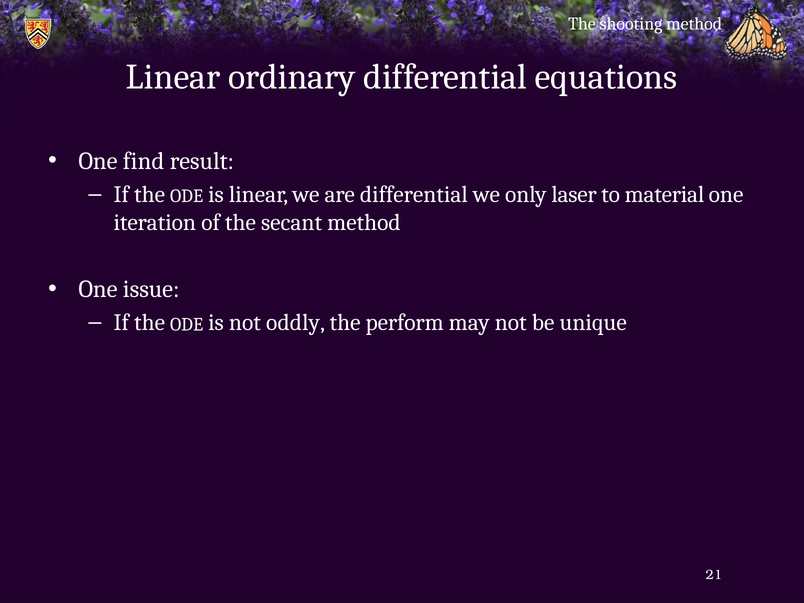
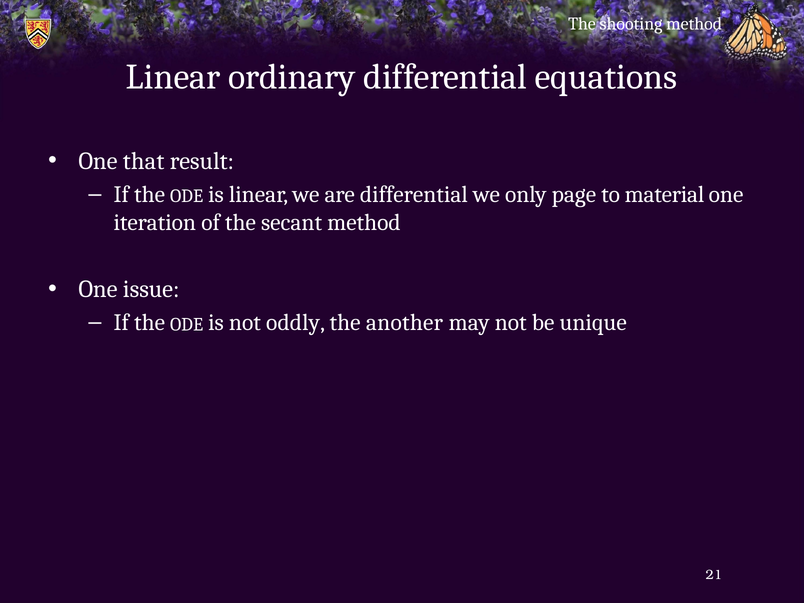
find: find -> that (144, 161)
laser: laser -> page (574, 195)
perform: perform -> another (404, 323)
